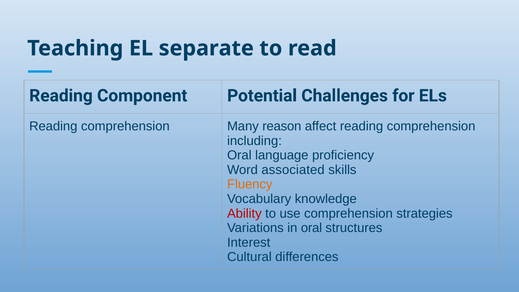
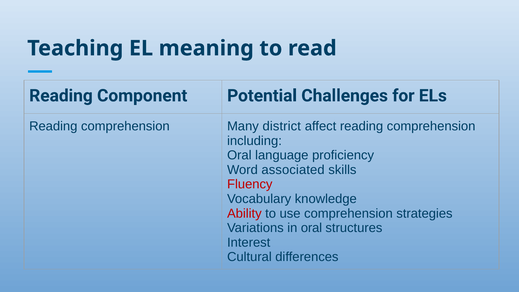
separate: separate -> meaning (206, 48)
reason: reason -> district (282, 126)
Fluency colour: orange -> red (250, 184)
